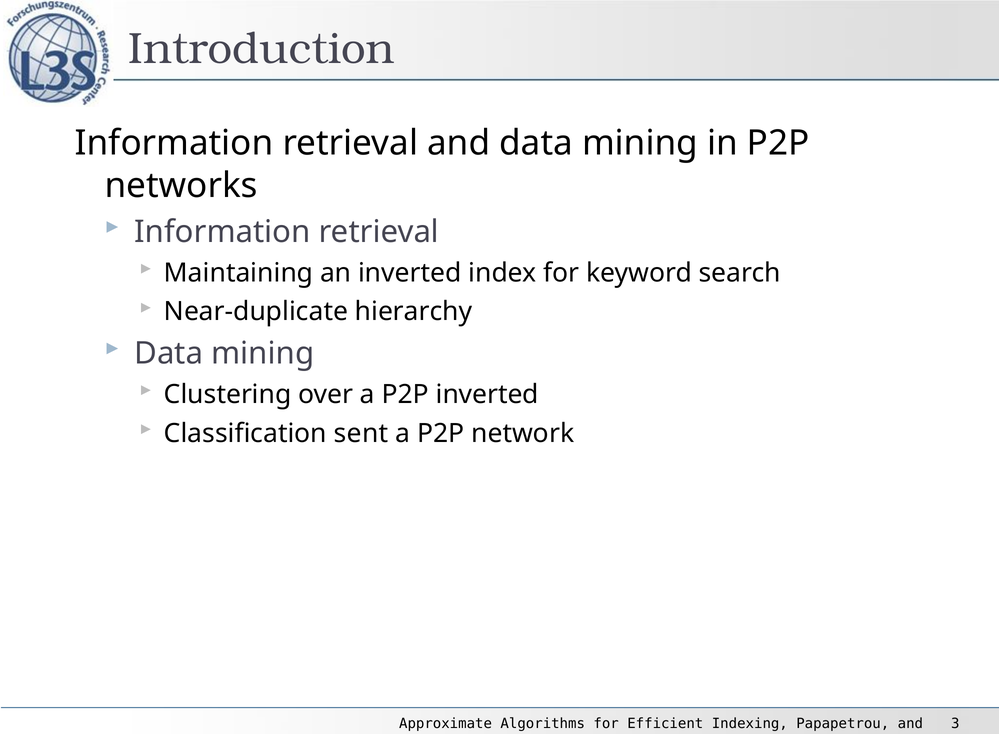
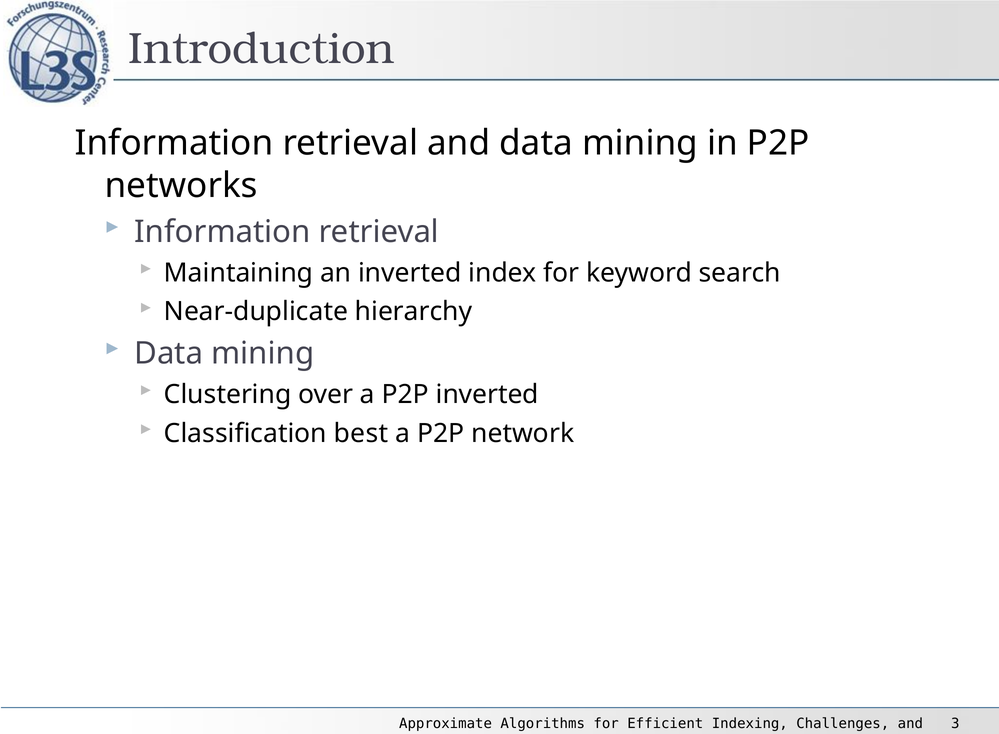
sent: sent -> best (361, 433)
Papapetrou: Papapetrou -> Challenges (843, 724)
